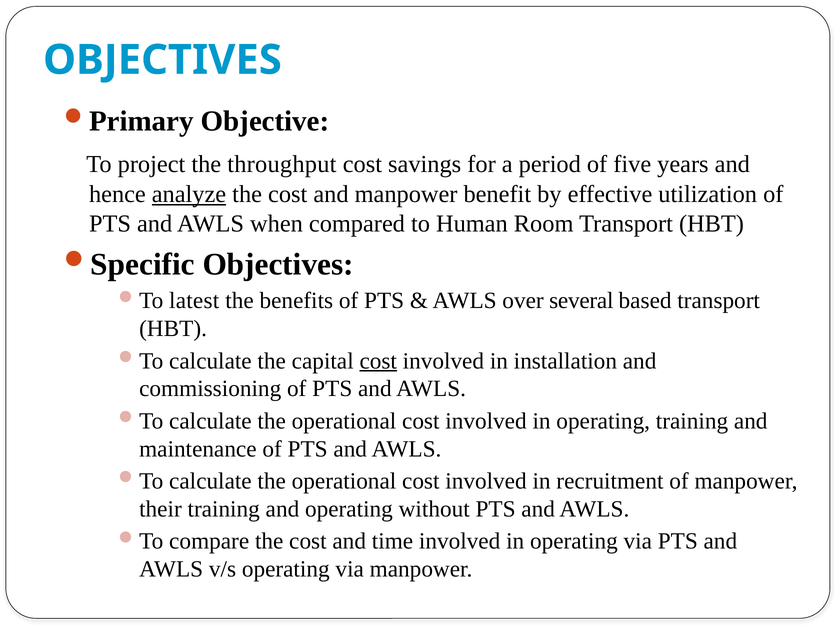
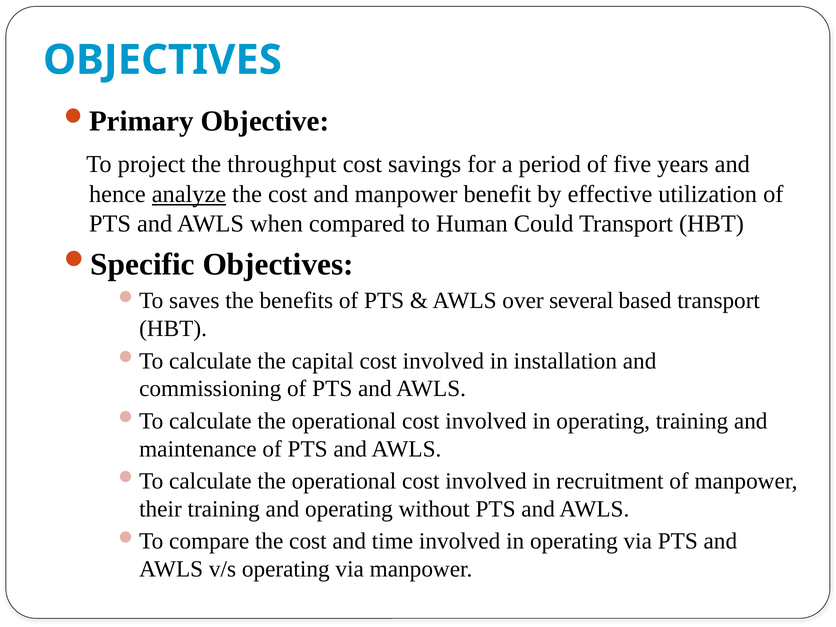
Room: Room -> Could (544, 224)
latest: latest -> saves (194, 301)
cost underline: present -> none (378, 361)
